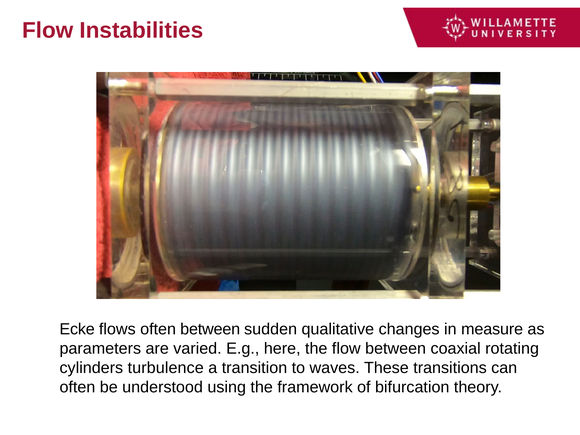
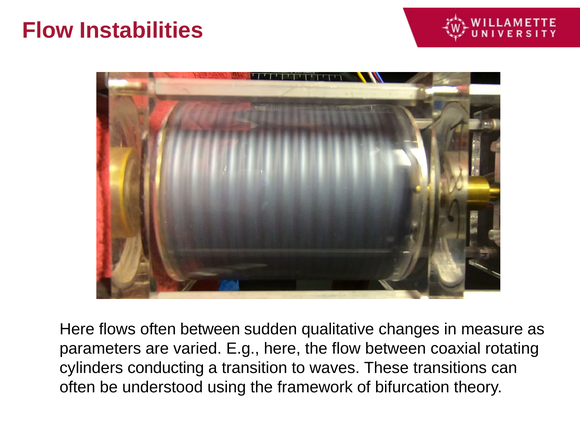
Ecke: Ecke -> Here (77, 329)
turbulence: turbulence -> conducting (166, 368)
